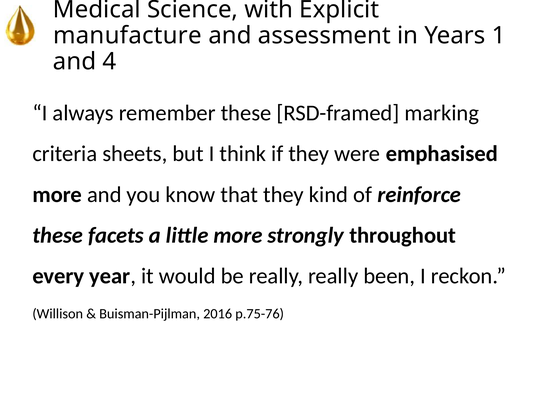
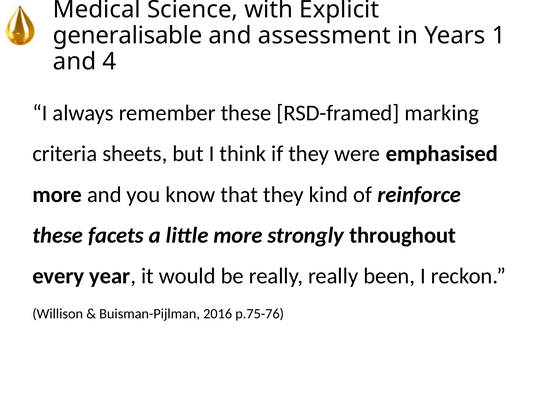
manufacture: manufacture -> generalisable (128, 35)
